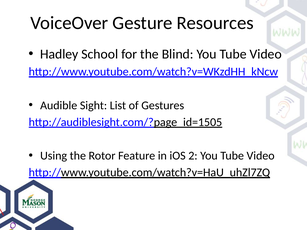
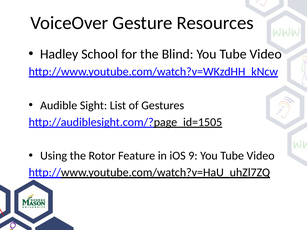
2: 2 -> 9 (193, 156)
